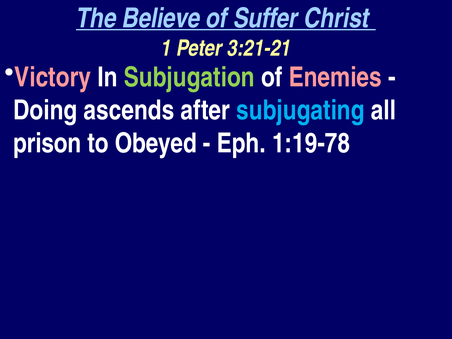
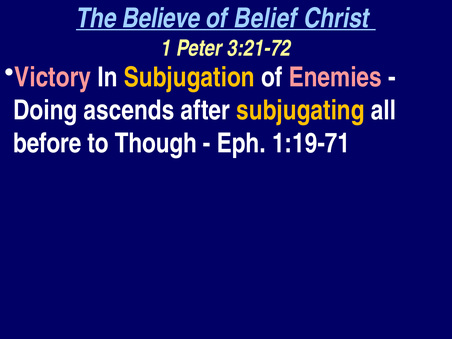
Suffer: Suffer -> Belief (265, 18)
3:21-21: 3:21-21 -> 3:21-72 (259, 48)
Subjugation colour: light green -> yellow (189, 77)
subjugating colour: light blue -> yellow (300, 110)
prison: prison -> before (47, 144)
Obeyed: Obeyed -> Though (156, 144)
1:19-78: 1:19-78 -> 1:19-71 (311, 144)
